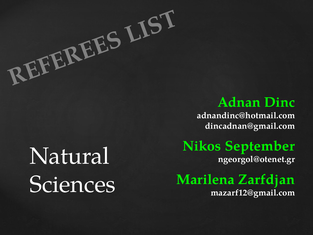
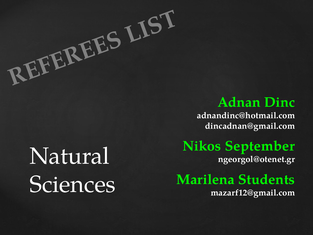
Zarfdjan: Zarfdjan -> Students (266, 179)
